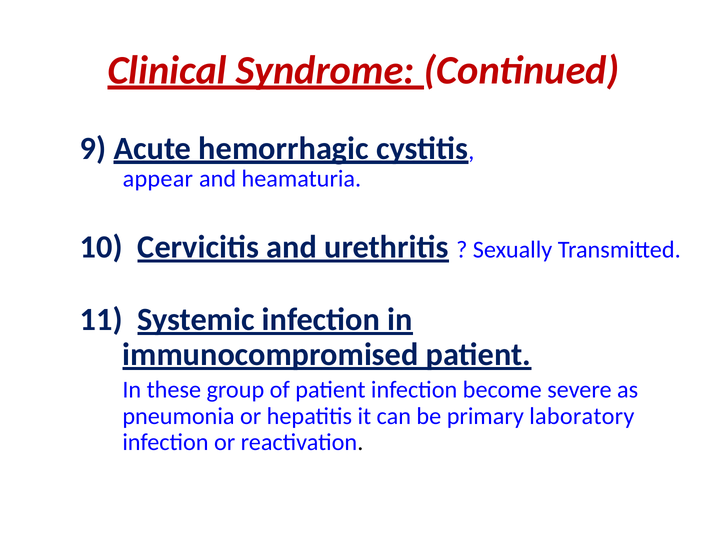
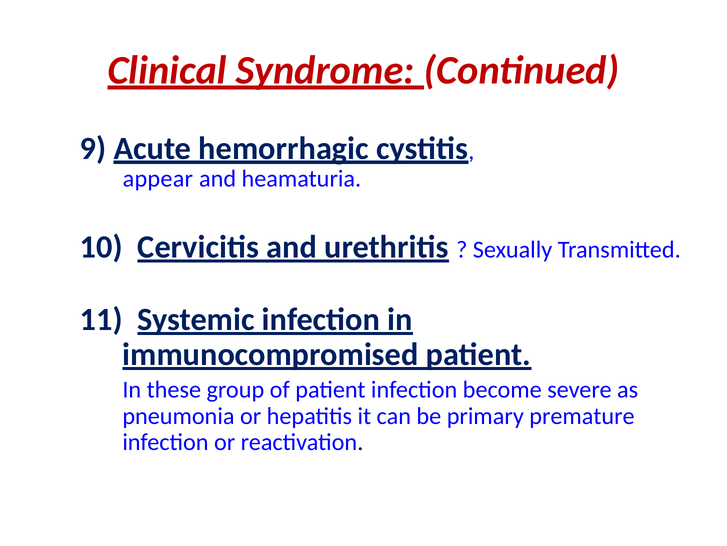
laboratory: laboratory -> premature (582, 416)
